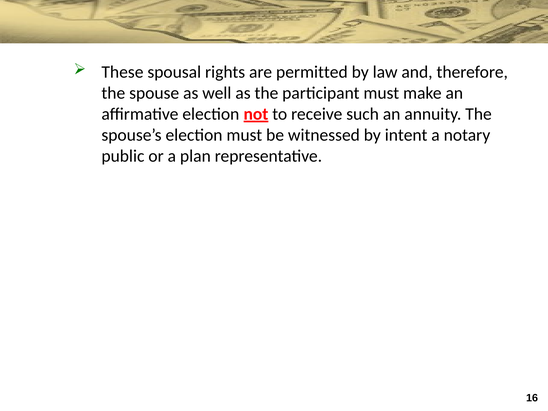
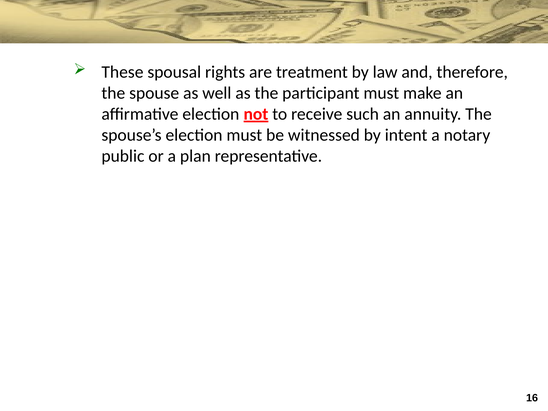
permitted: permitted -> treatment (312, 72)
